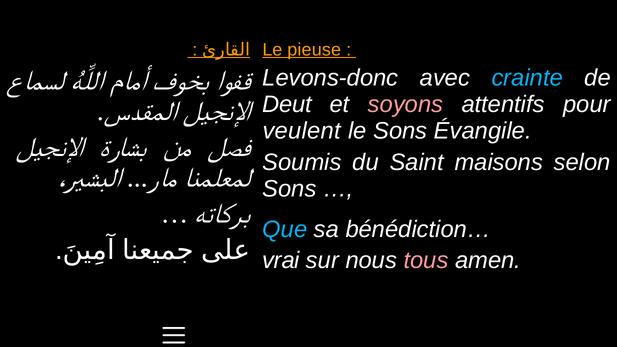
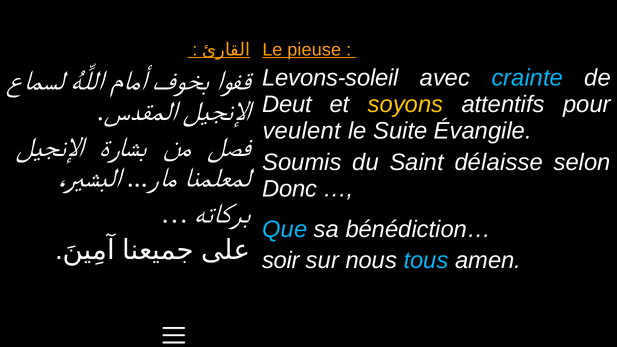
Levons-donc: Levons-donc -> Levons-soleil (330, 78)
soyons colour: pink -> yellow (406, 104)
le Sons: Sons -> Suite (400, 131)
maisons: maisons -> délaisse (499, 162)
Sons: Sons -> Donc (290, 189)
vrai: vrai -> soir (281, 261)
tous colour: pink -> light blue (426, 261)
